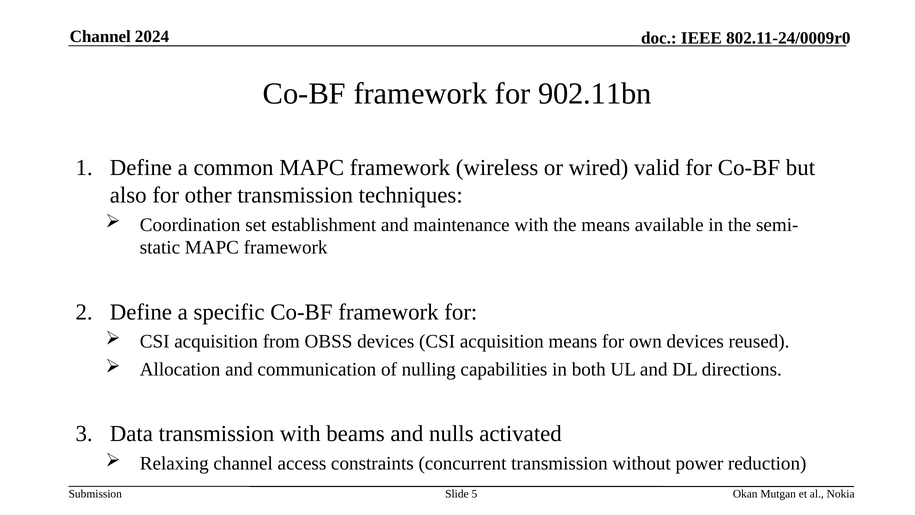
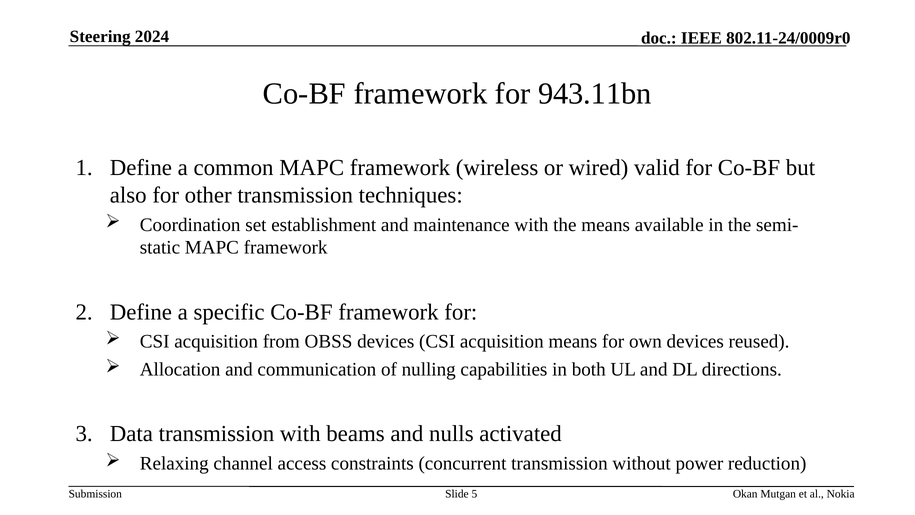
Channel: Channel -> Steering (100, 36)
902.11bn: 902.11bn -> 943.11bn (595, 94)
